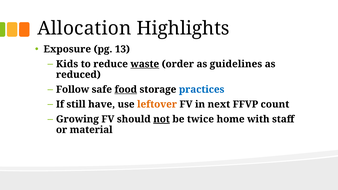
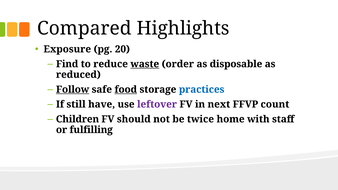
Allocation: Allocation -> Compared (84, 28)
13: 13 -> 20 (122, 49)
Kids: Kids -> Find (67, 64)
guidelines: guidelines -> disposable (236, 64)
Follow underline: none -> present (73, 90)
leftover colour: orange -> purple (157, 104)
Growing: Growing -> Children (77, 119)
not underline: present -> none (162, 119)
material: material -> fulfilling (91, 130)
